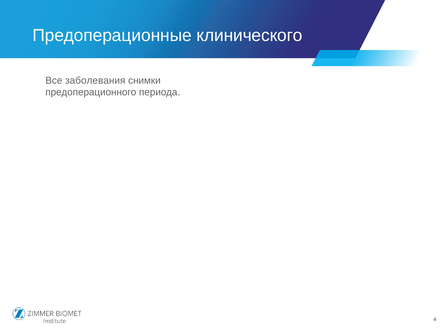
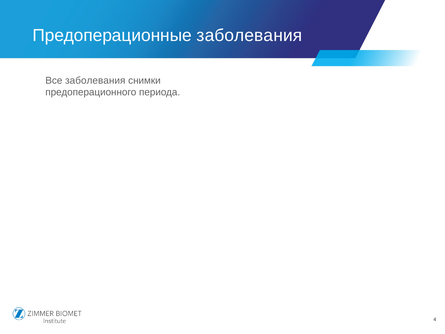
Предоперационные клинического: клинического -> заболевания (249, 36)
